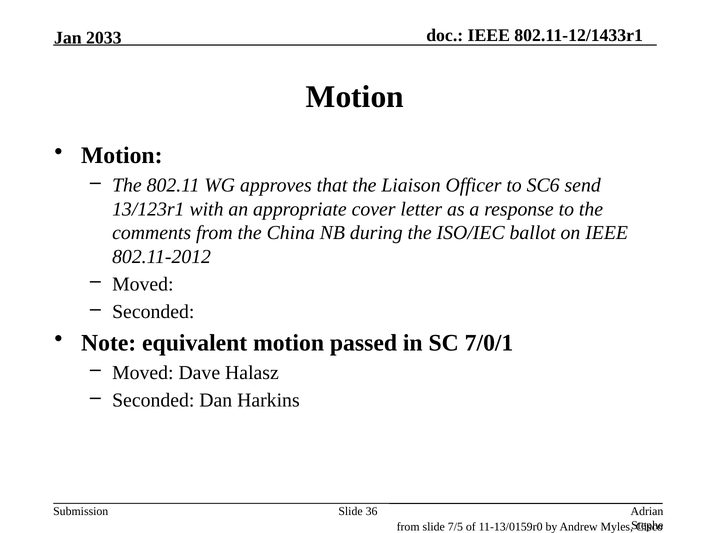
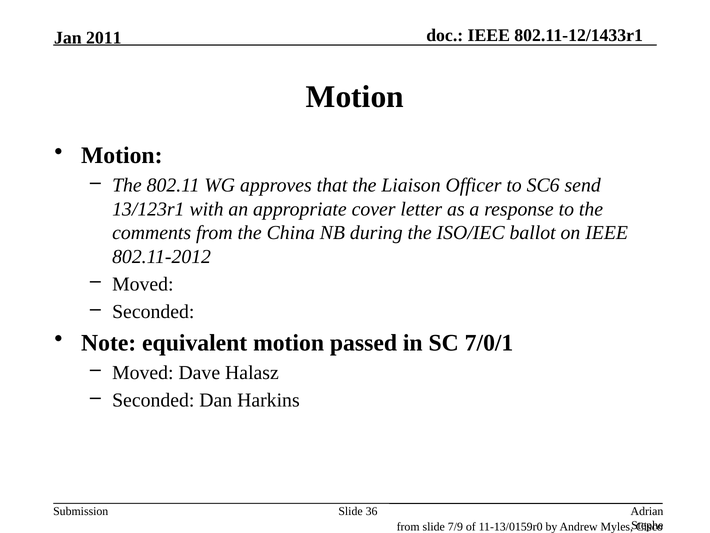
2033: 2033 -> 2011 (104, 38)
7/5: 7/5 -> 7/9 (455, 526)
